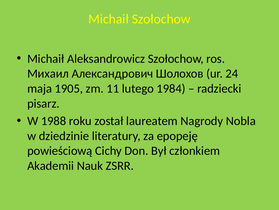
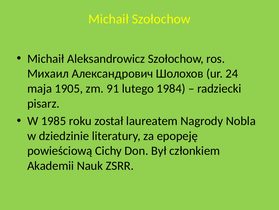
11: 11 -> 91 (113, 88)
1988: 1988 -> 1985 (54, 121)
